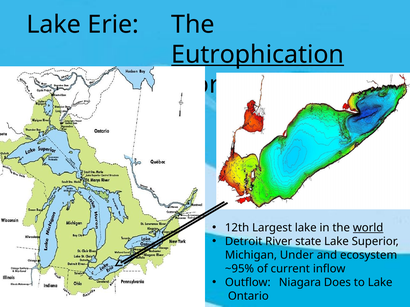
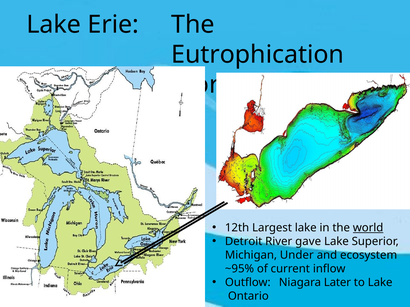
Eutrophication underline: present -> none (258, 55)
state: state -> gave (308, 242)
Does: Does -> Later (337, 283)
